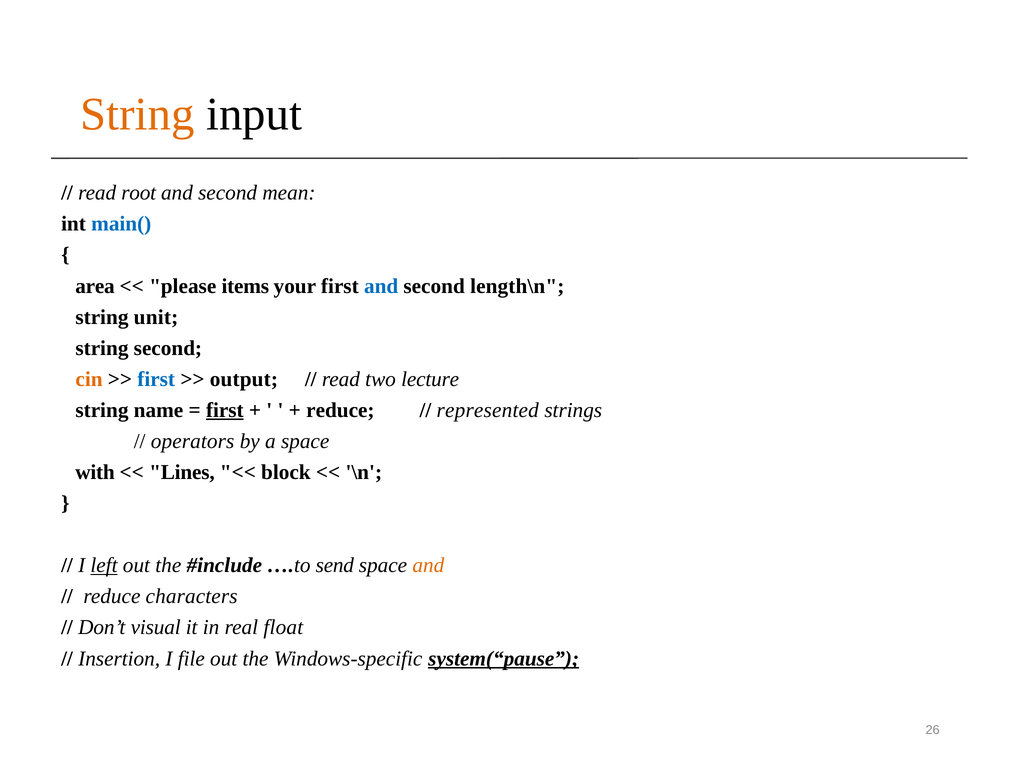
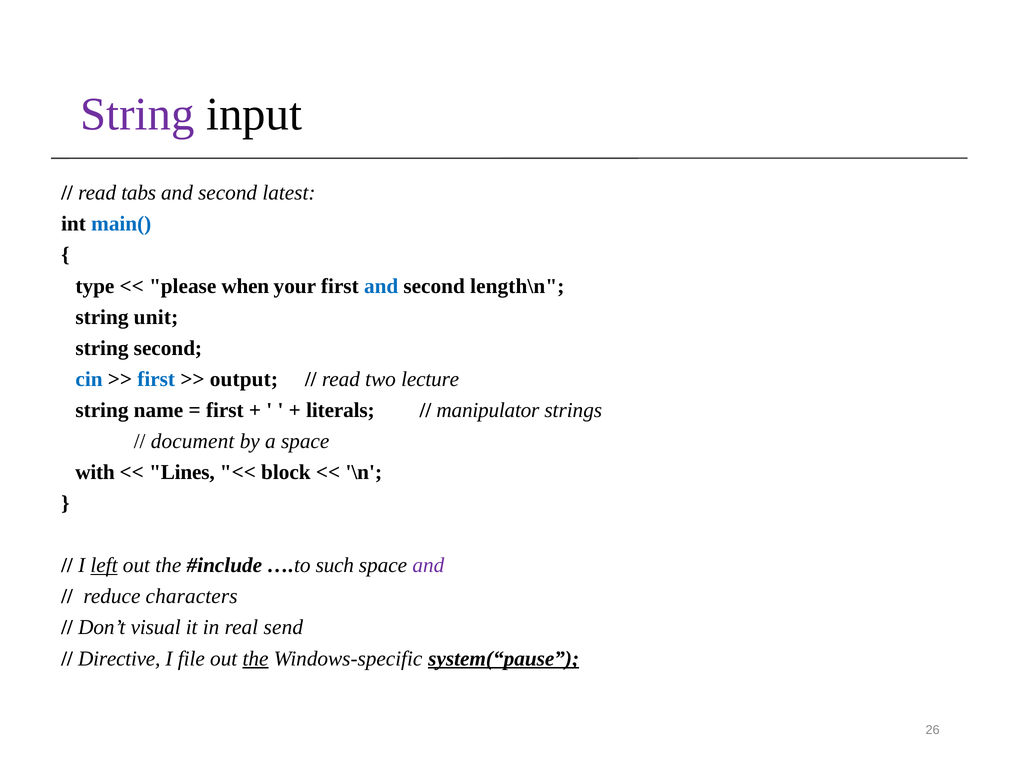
String colour: orange -> purple (137, 114)
root: root -> tabs (139, 193)
mean: mean -> latest (289, 193)
area: area -> type (95, 286)
items: items -> when (245, 286)
cin colour: orange -> blue (89, 379)
first underline: present -> none (225, 410)
reduce: reduce -> literals (340, 410)
represented: represented -> manipulator (488, 410)
operators: operators -> document (193, 441)
send: send -> such (335, 565)
and colour: orange -> purple (428, 565)
float: float -> send (283, 627)
Insertion: Insertion -> Directive (119, 659)
the underline: none -> present (256, 659)
